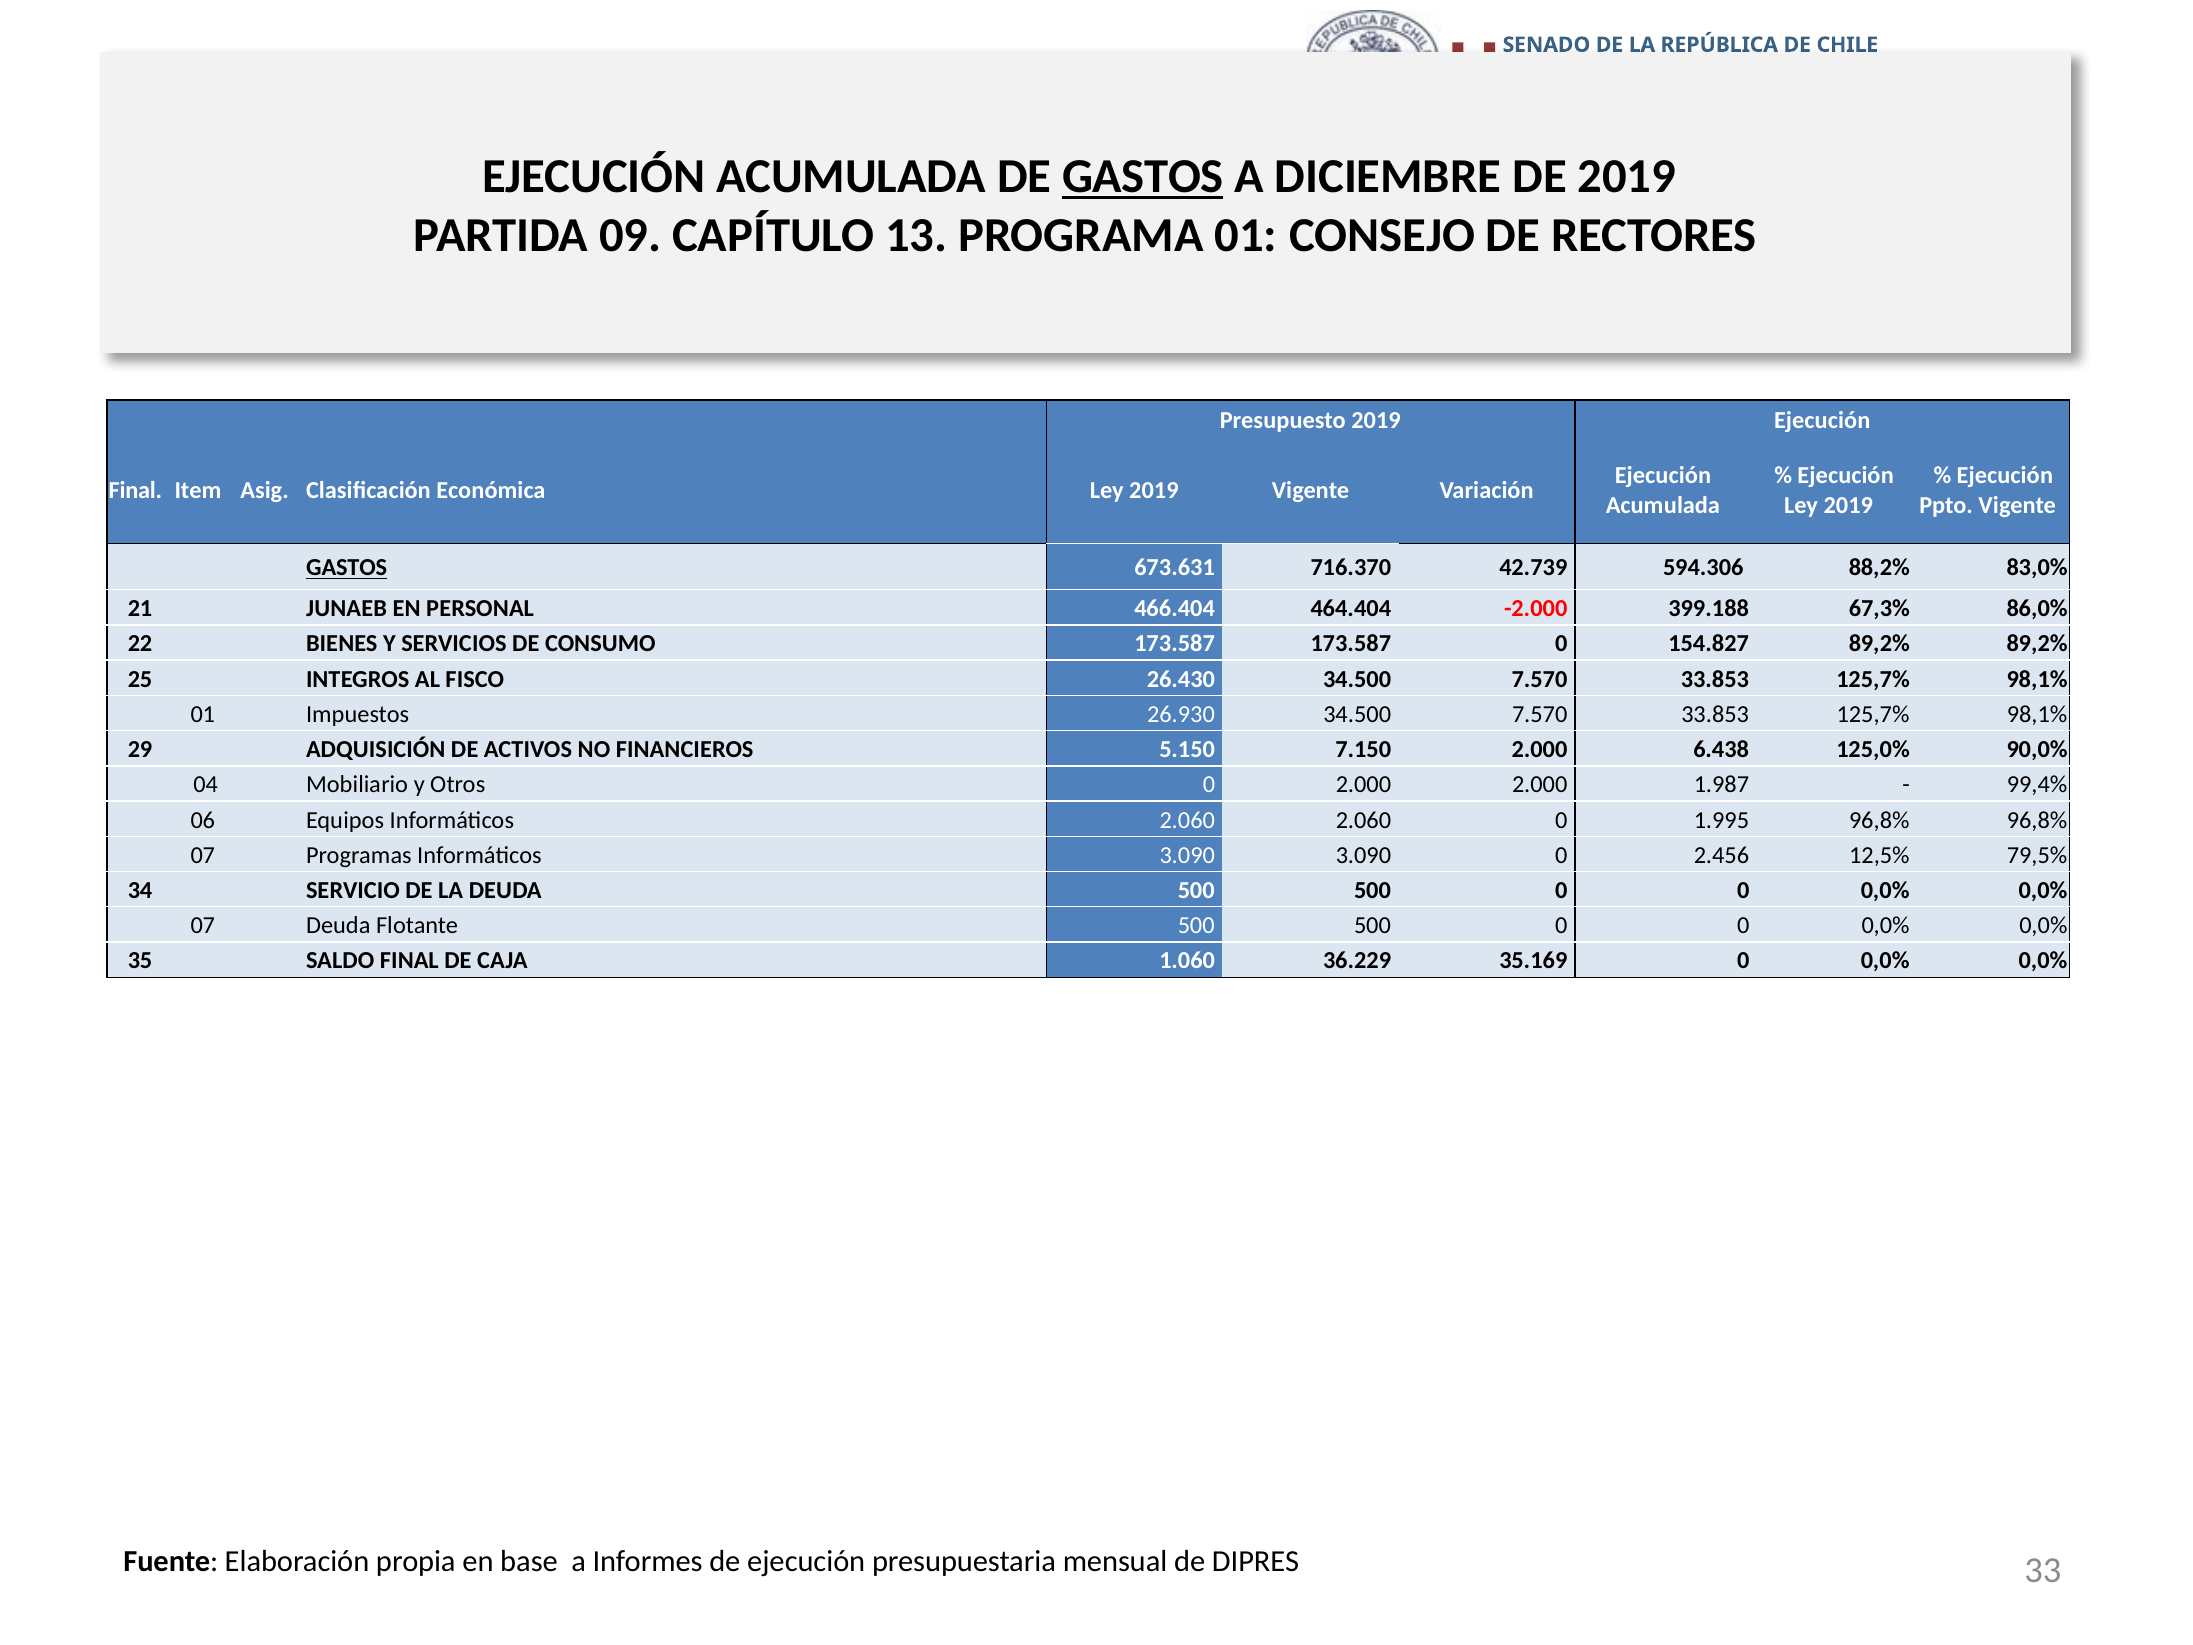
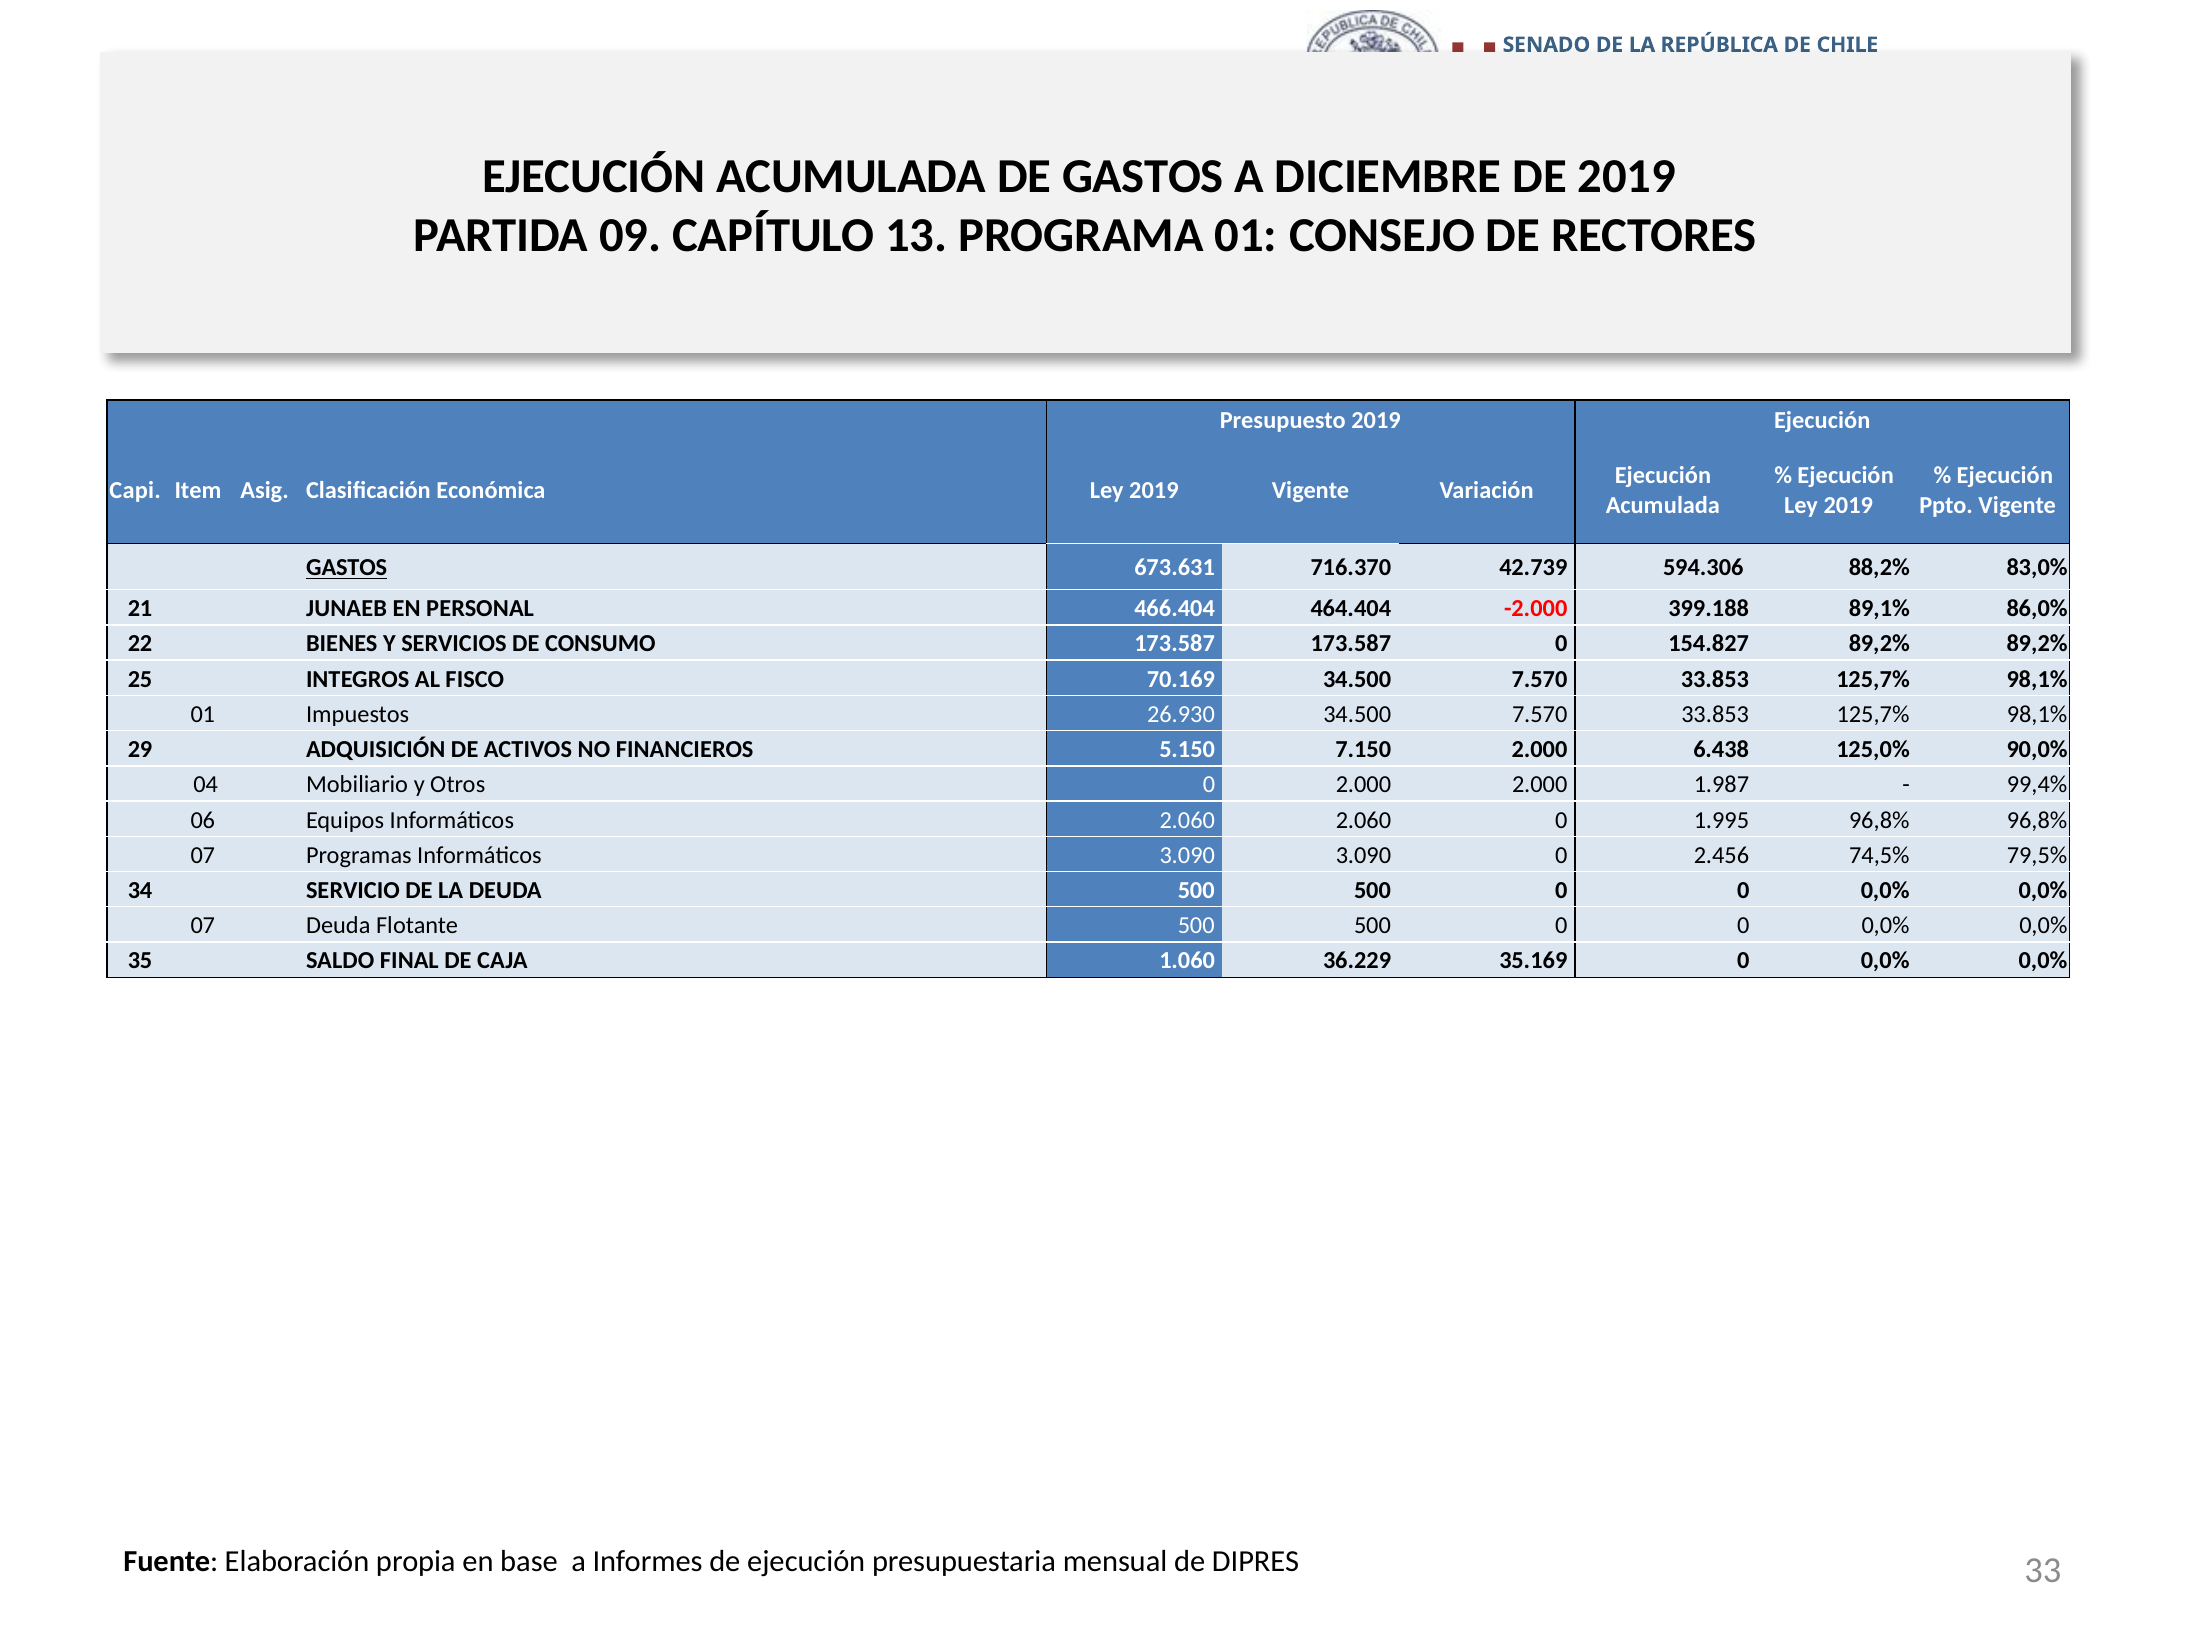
GASTOS underline: present -> none (1143, 177)
Final: Final -> Capi (135, 491)
67,3%: 67,3% -> 89,1% (1879, 609)
26.430: 26.430 -> 70.169 (1181, 679)
12,5%: 12,5% -> 74,5% (1879, 855)
